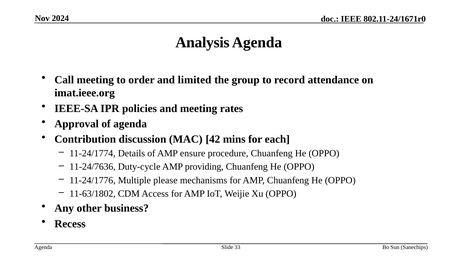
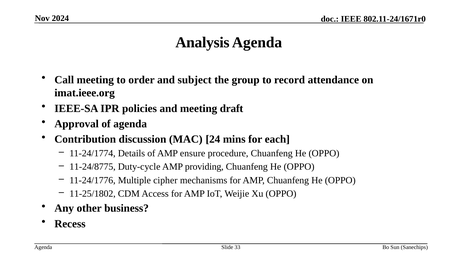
limited: limited -> subject (195, 80)
rates: rates -> draft (232, 108)
42: 42 -> 24 (213, 139)
11-24/7636: 11-24/7636 -> 11-24/8775 (93, 167)
please: please -> cipher (165, 180)
11-63/1802: 11-63/1802 -> 11-25/1802 (93, 193)
